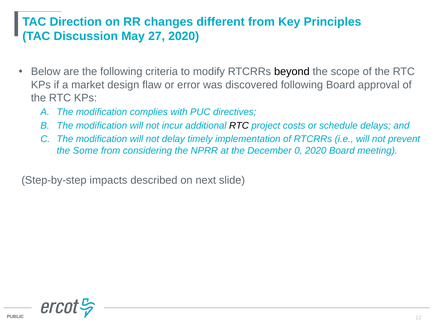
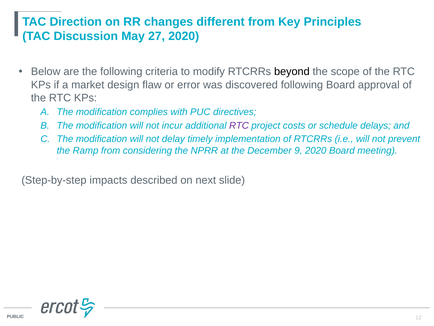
RTC colour: black -> purple (239, 125)
Some: Some -> Ramp (86, 150)
0: 0 -> 9 (298, 150)
